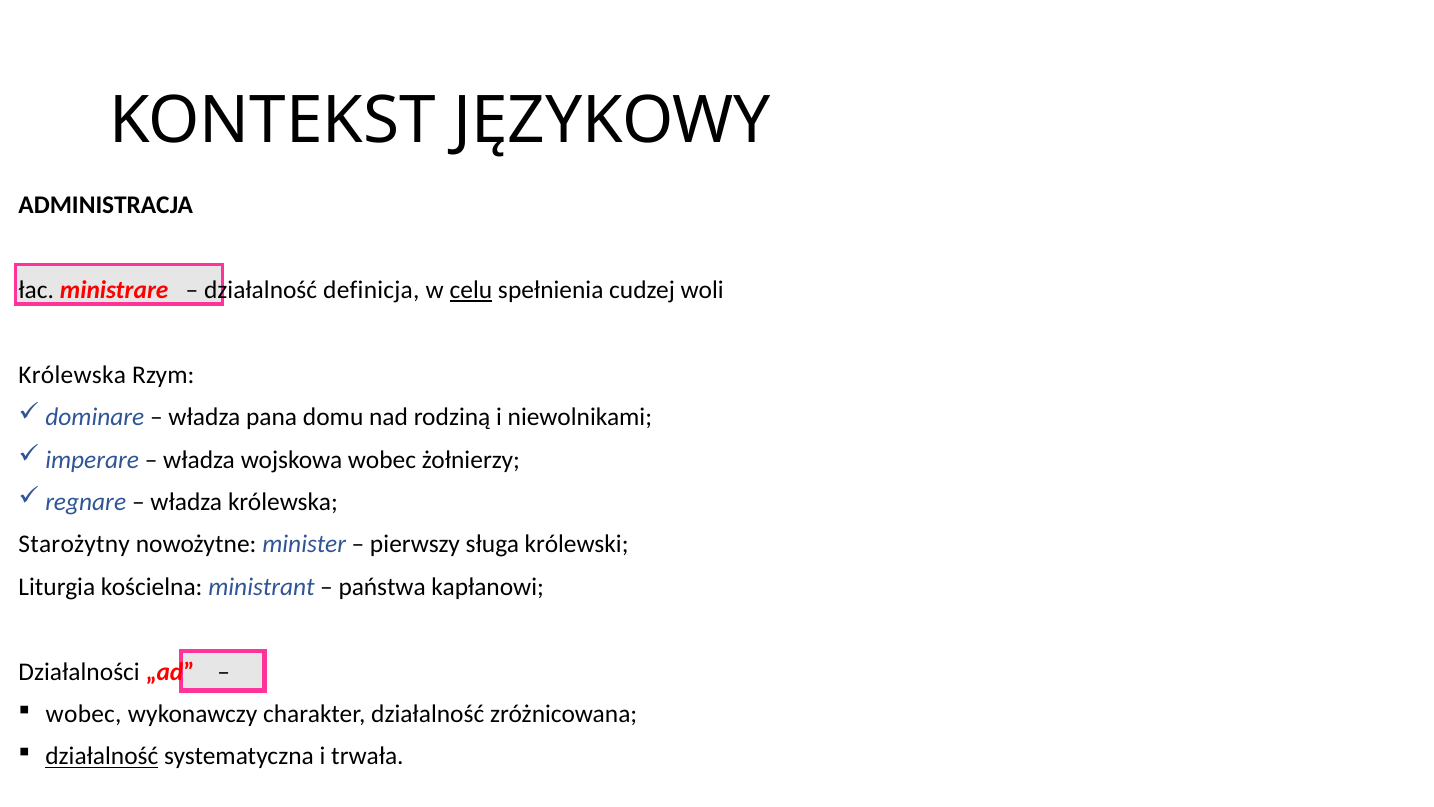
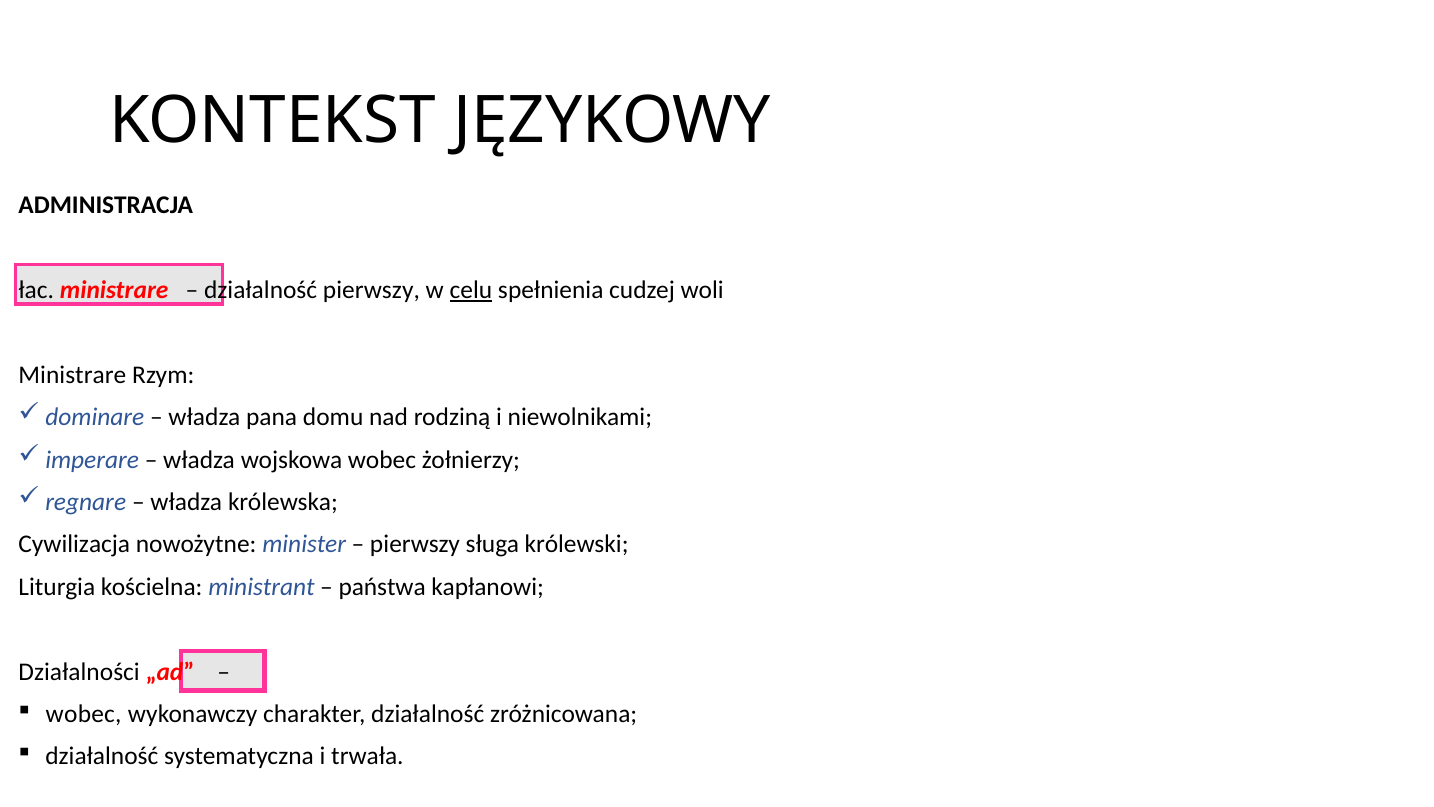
działalność definicja: definicja -> pierwszy (371, 290)
Królewska: Królewska -> Ministrare (72, 375)
Starożytny: Starożytny -> Cywilizacja (74, 544)
działalność underline: present -> none (102, 756)
